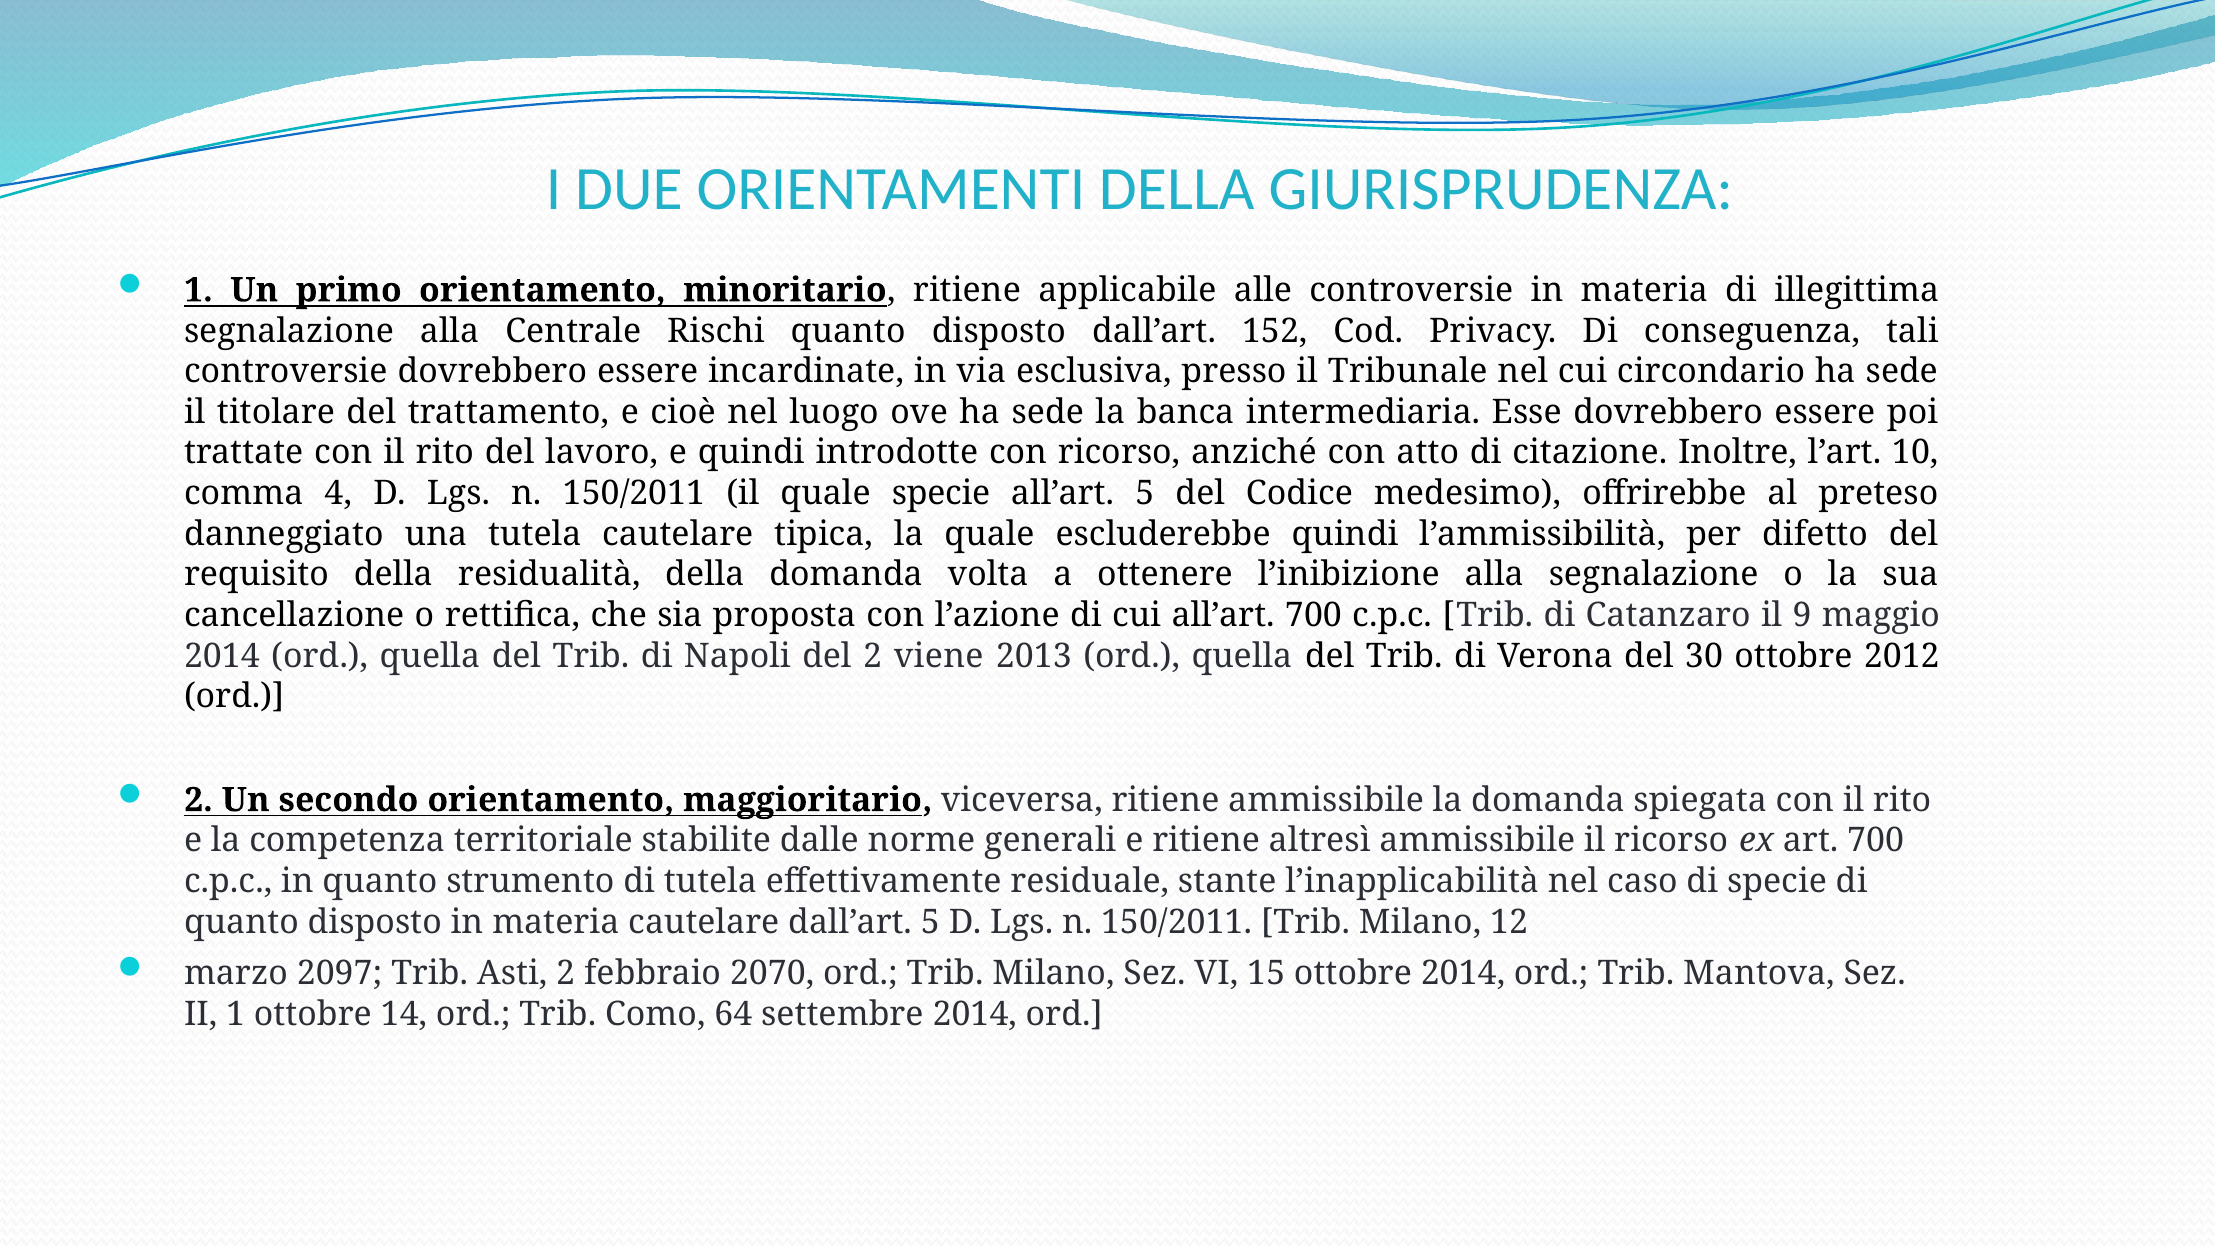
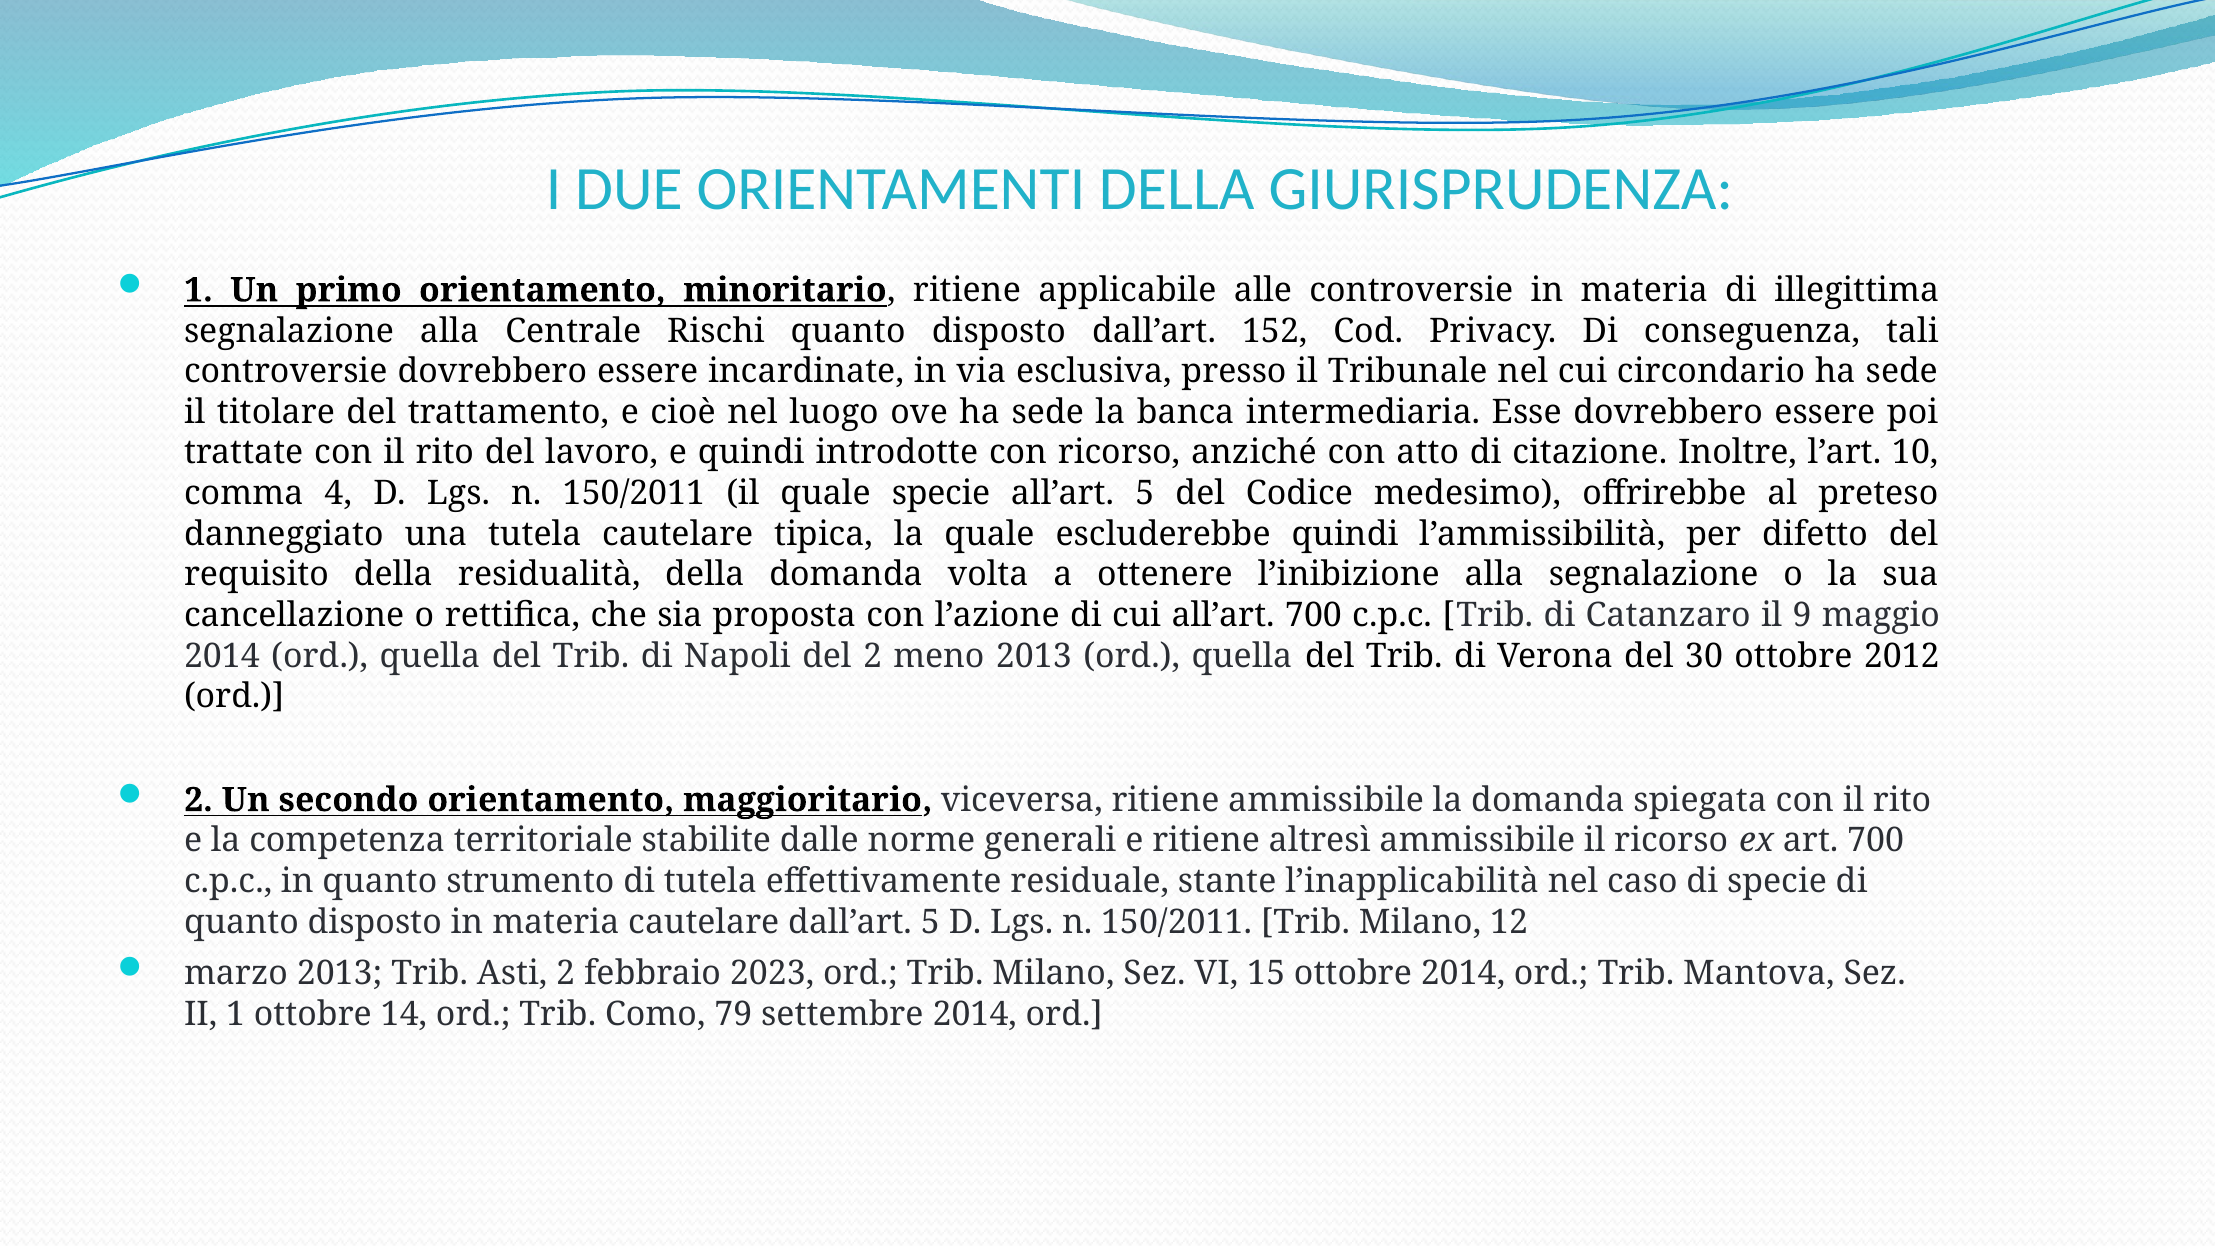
viene: viene -> meno (939, 656)
marzo 2097: 2097 -> 2013 (340, 974)
2070: 2070 -> 2023 (772, 974)
64: 64 -> 79 (733, 1014)
